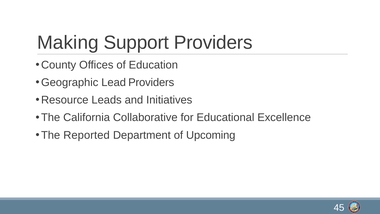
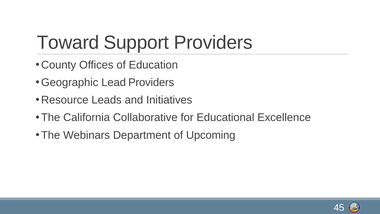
Making: Making -> Toward (68, 43)
Reported: Reported -> Webinars (87, 135)
